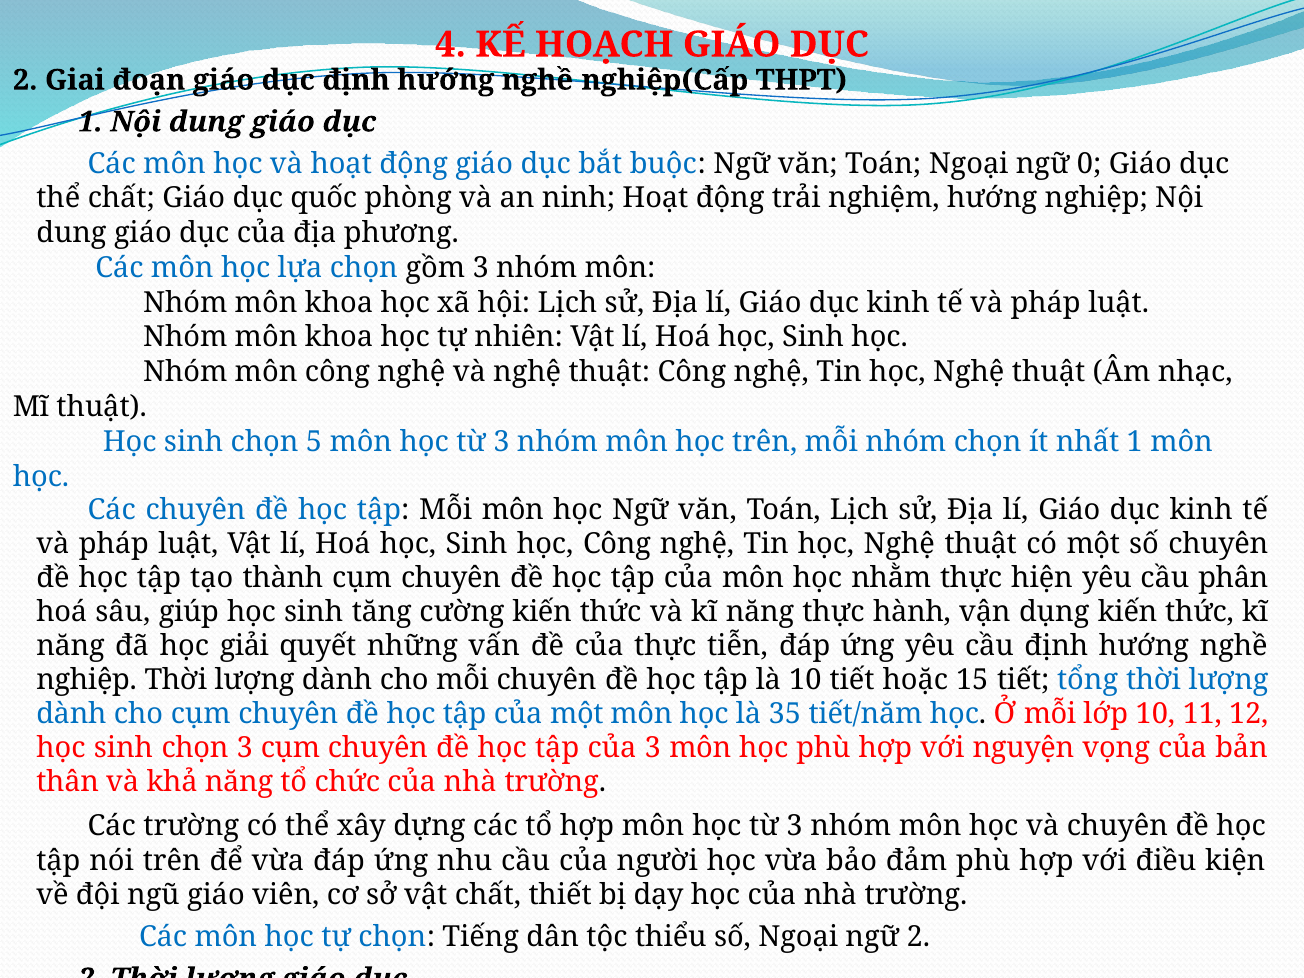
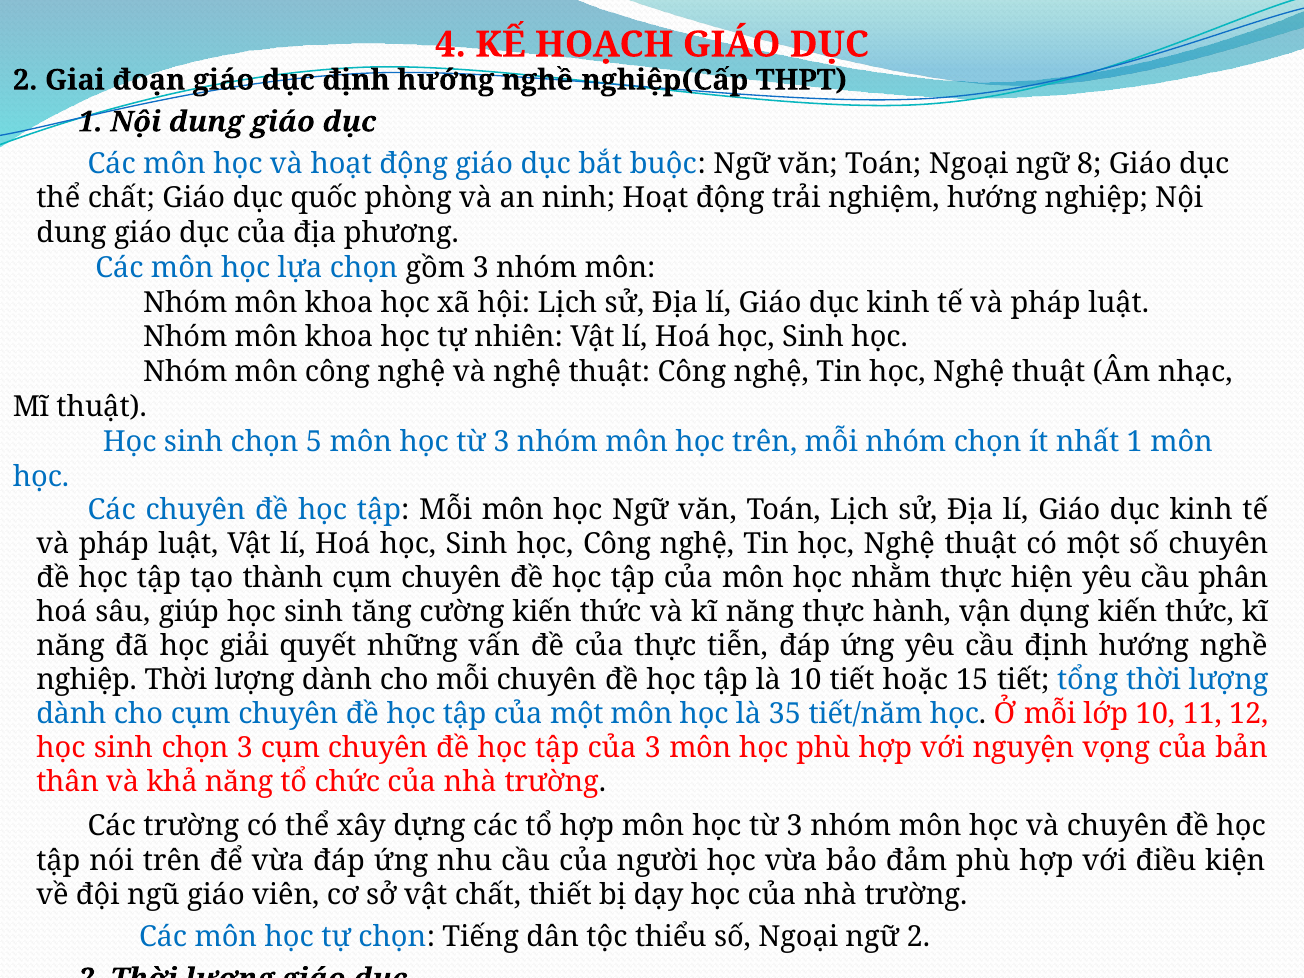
0: 0 -> 8 (1089, 164)
